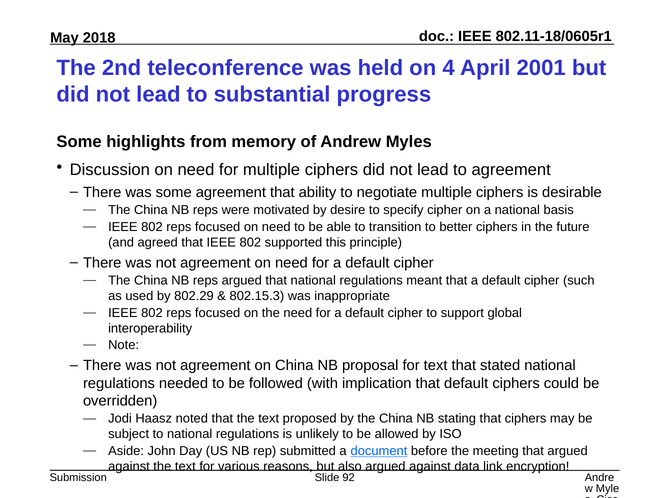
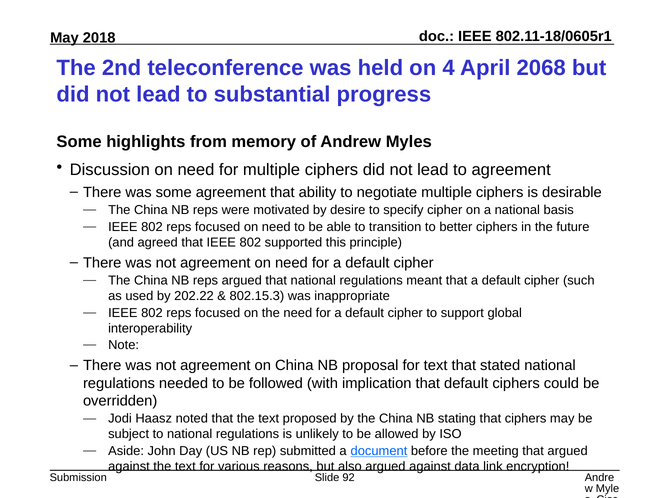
2001: 2001 -> 2068 (541, 68)
802.29: 802.29 -> 202.22 (194, 296)
